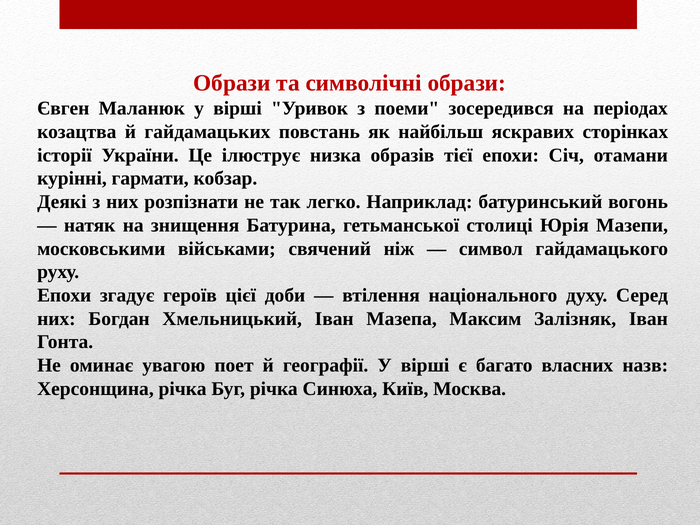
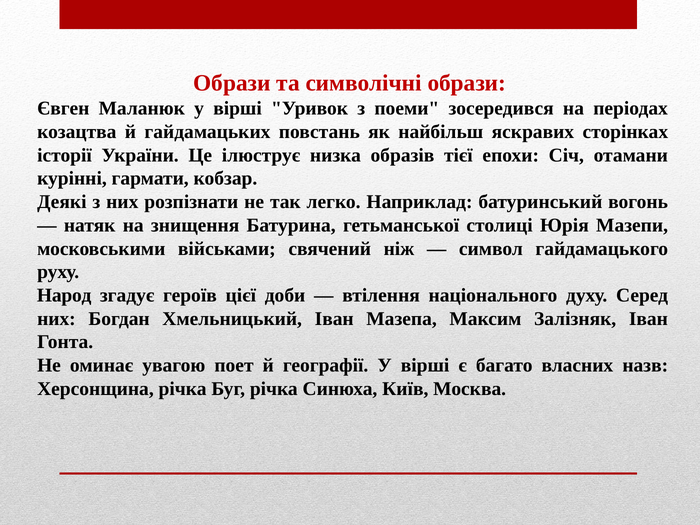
Епохи: Епохи -> Народ (64, 295)
